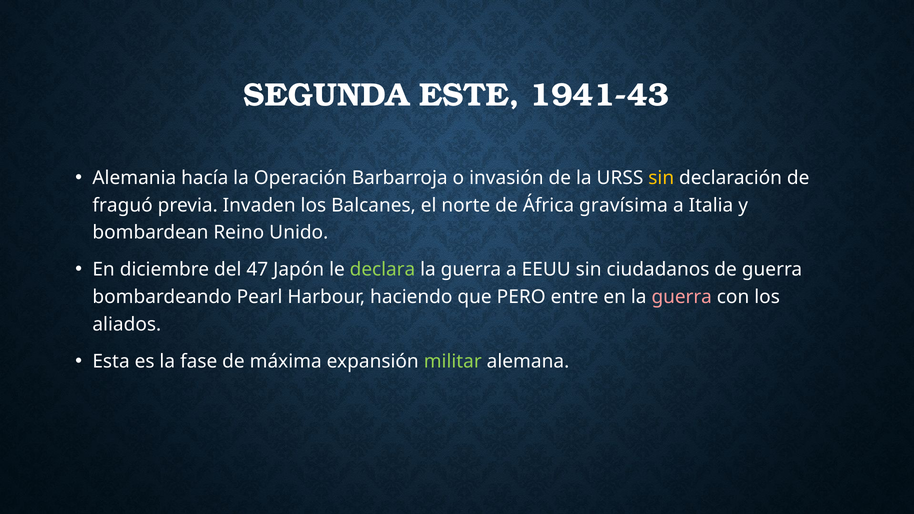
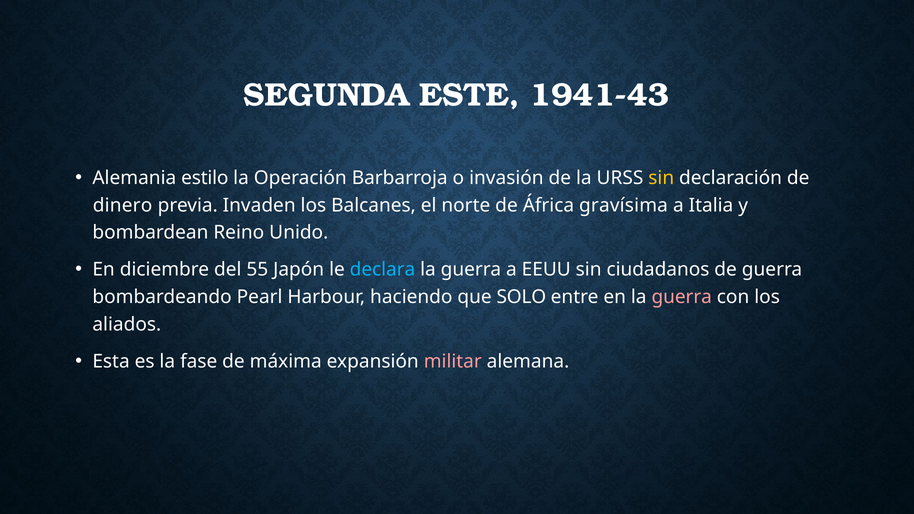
hacía: hacía -> estilo (205, 178)
fraguó: fraguó -> dinero (123, 205)
47: 47 -> 55 (257, 270)
declara colour: light green -> light blue (382, 270)
PERO: PERO -> SOLO (521, 297)
militar colour: light green -> pink (453, 361)
